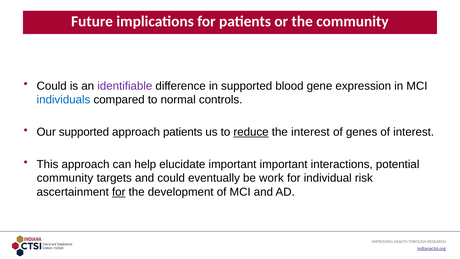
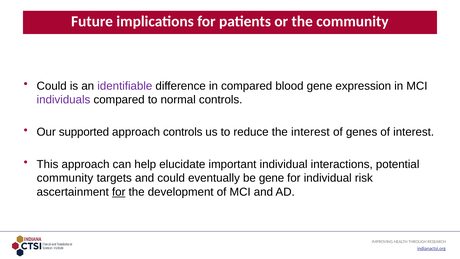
in supported: supported -> compared (247, 86)
individuals colour: blue -> purple (63, 100)
approach patients: patients -> controls (183, 132)
reduce underline: present -> none (251, 132)
important important: important -> individual (284, 164)
be work: work -> gene (272, 178)
